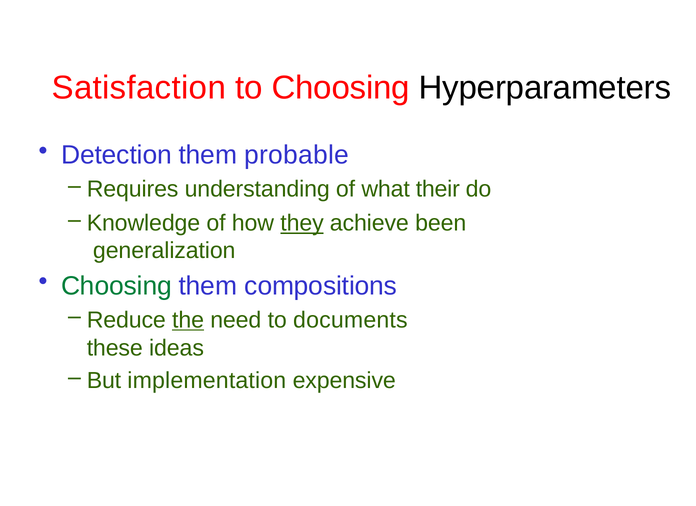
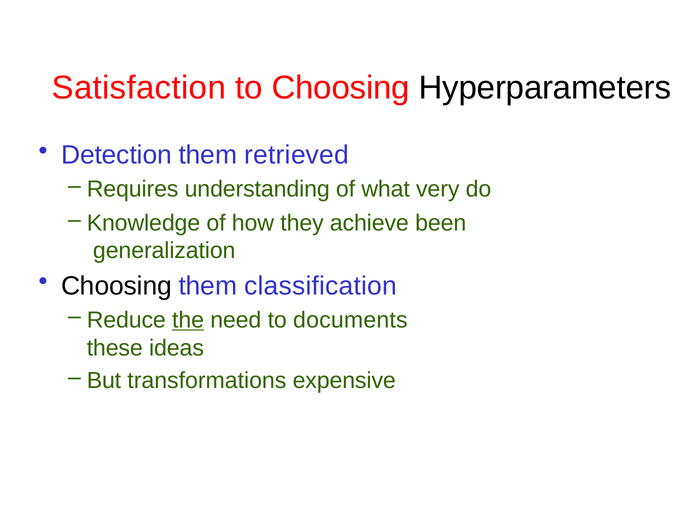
probable: probable -> retrieved (297, 155)
their: their -> very (438, 189)
they underline: present -> none (302, 223)
Choosing colour: green -> black (116, 286)
compositions: compositions -> classification (321, 286)
implementation: implementation -> transformations (207, 381)
